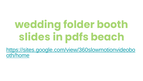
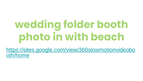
slides: slides -> photo (35, 37)
pdfs: pdfs -> with (77, 37)
